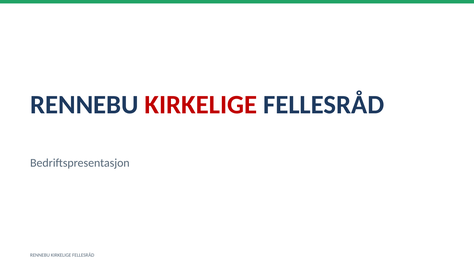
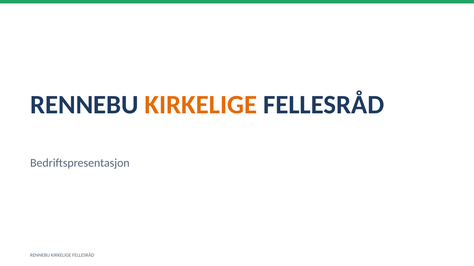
KIRKELIGE colour: red -> orange (201, 105)
